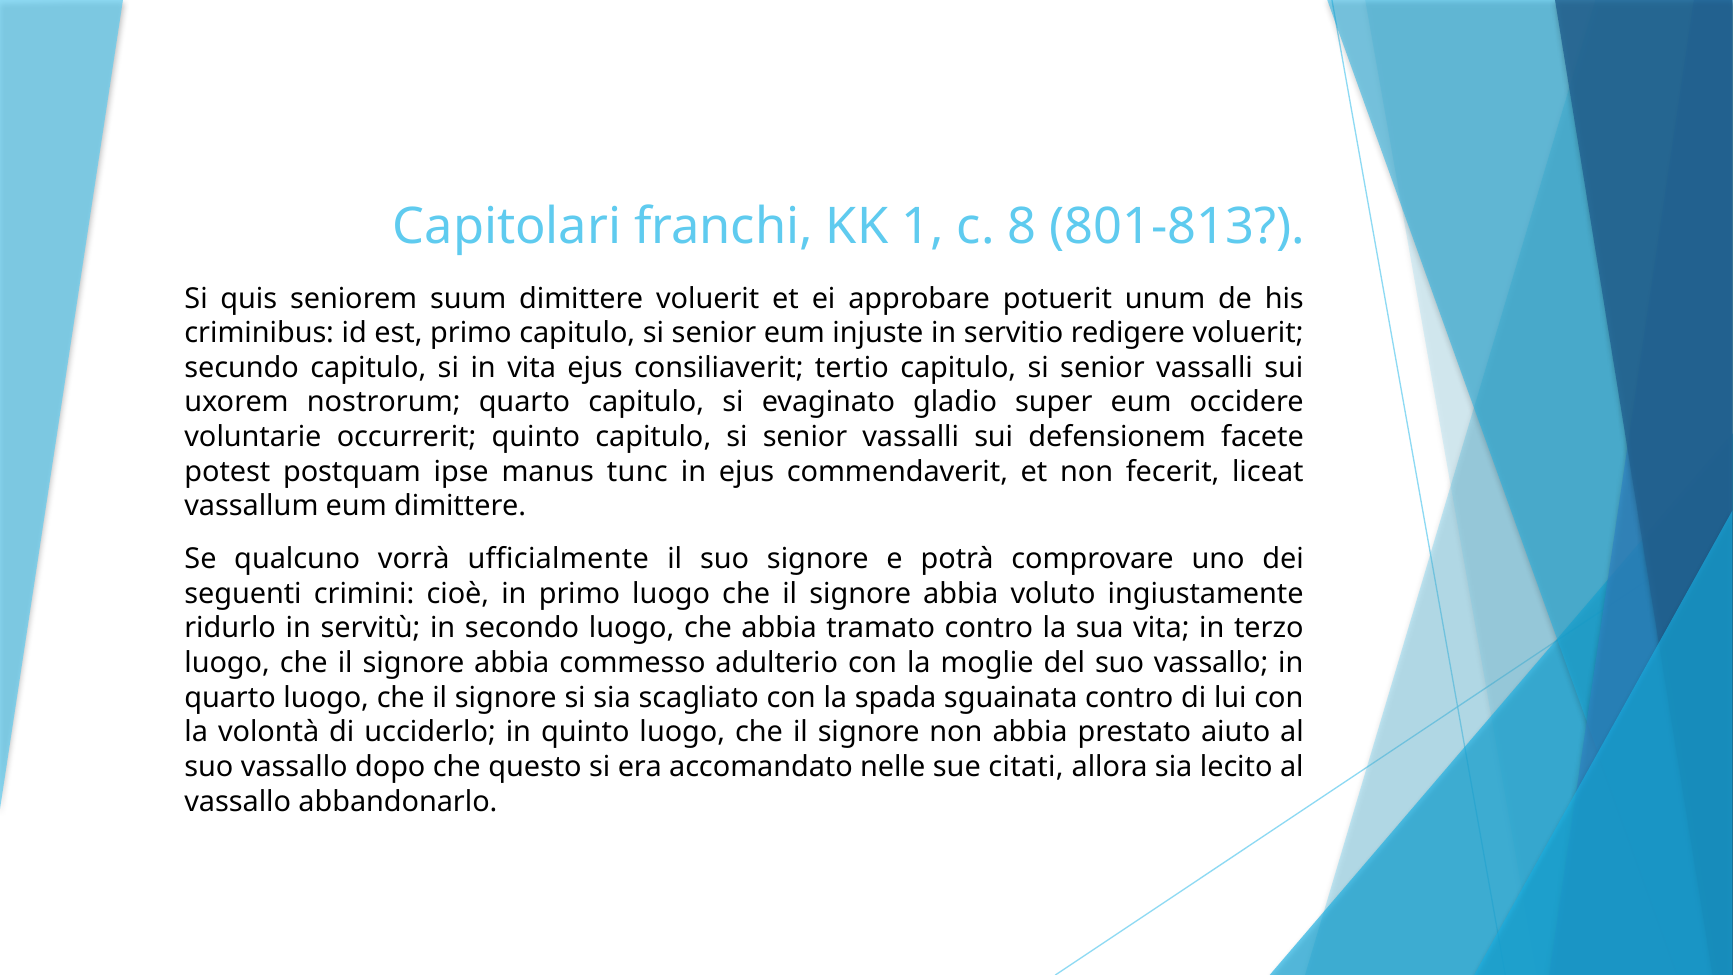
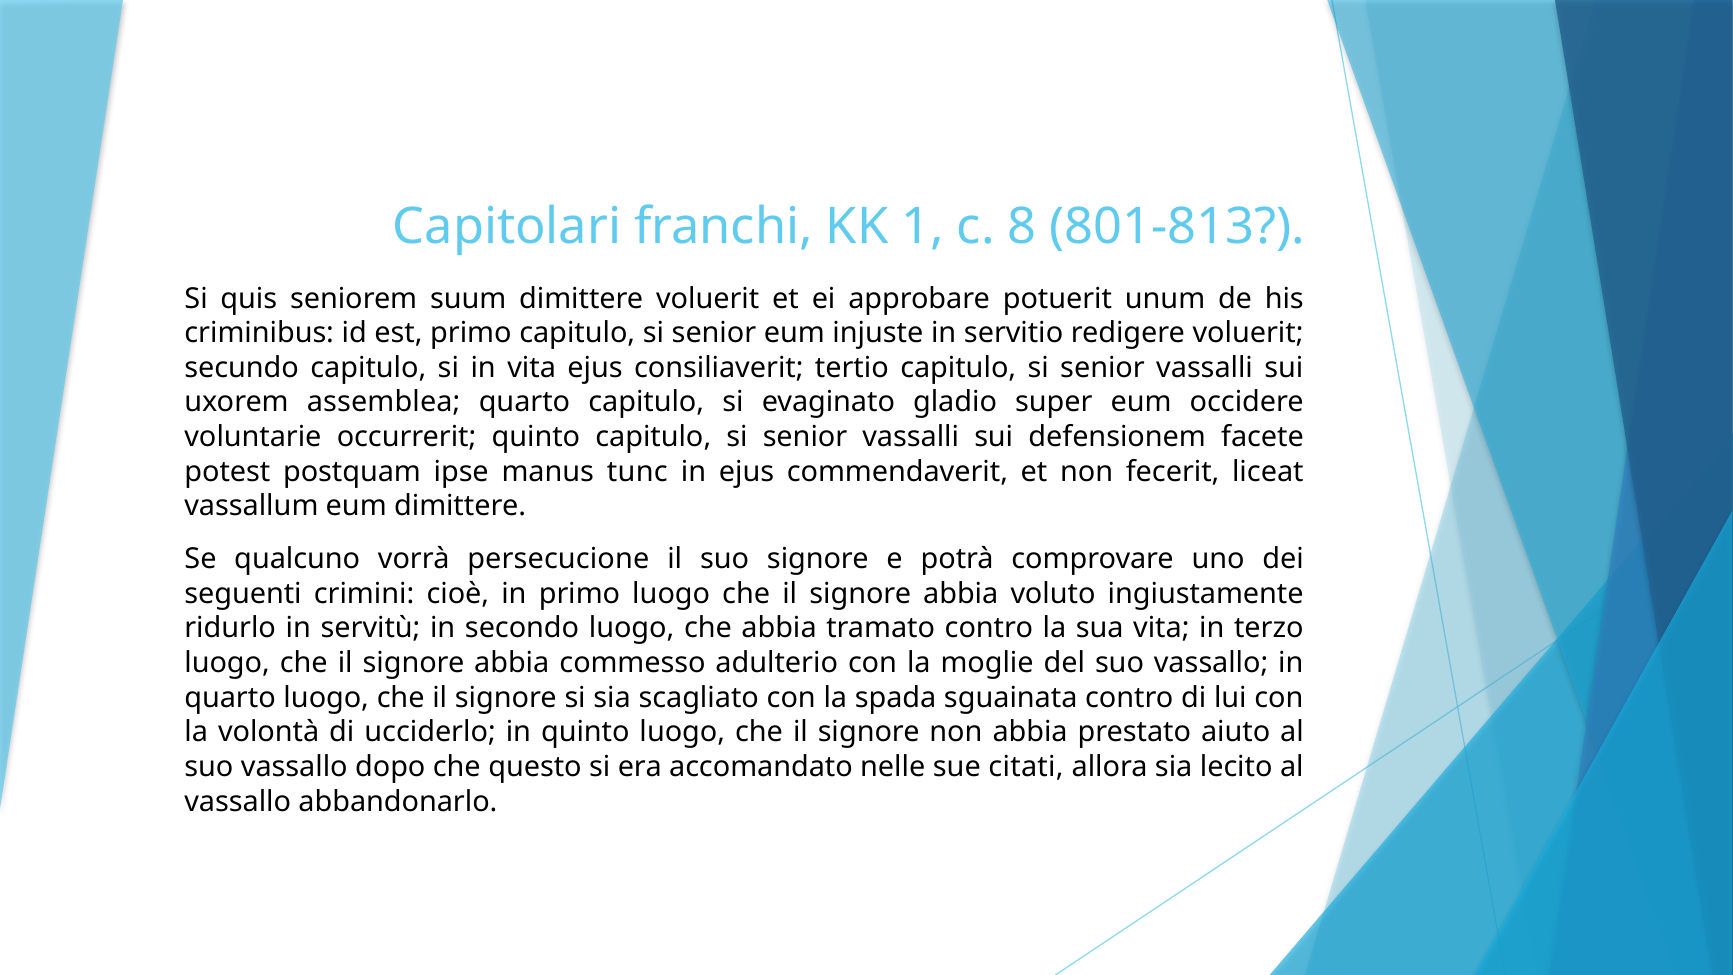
nostrorum: nostrorum -> assemblea (384, 402)
ufficialmente: ufficialmente -> persecucione (558, 559)
